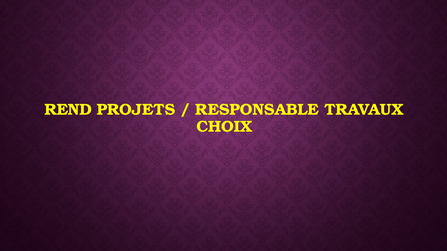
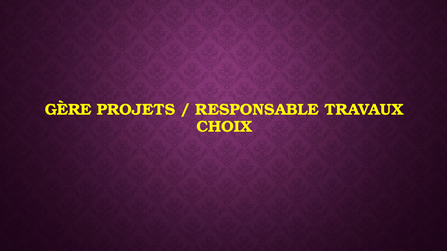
REND: REND -> GÈRE (68, 110)
